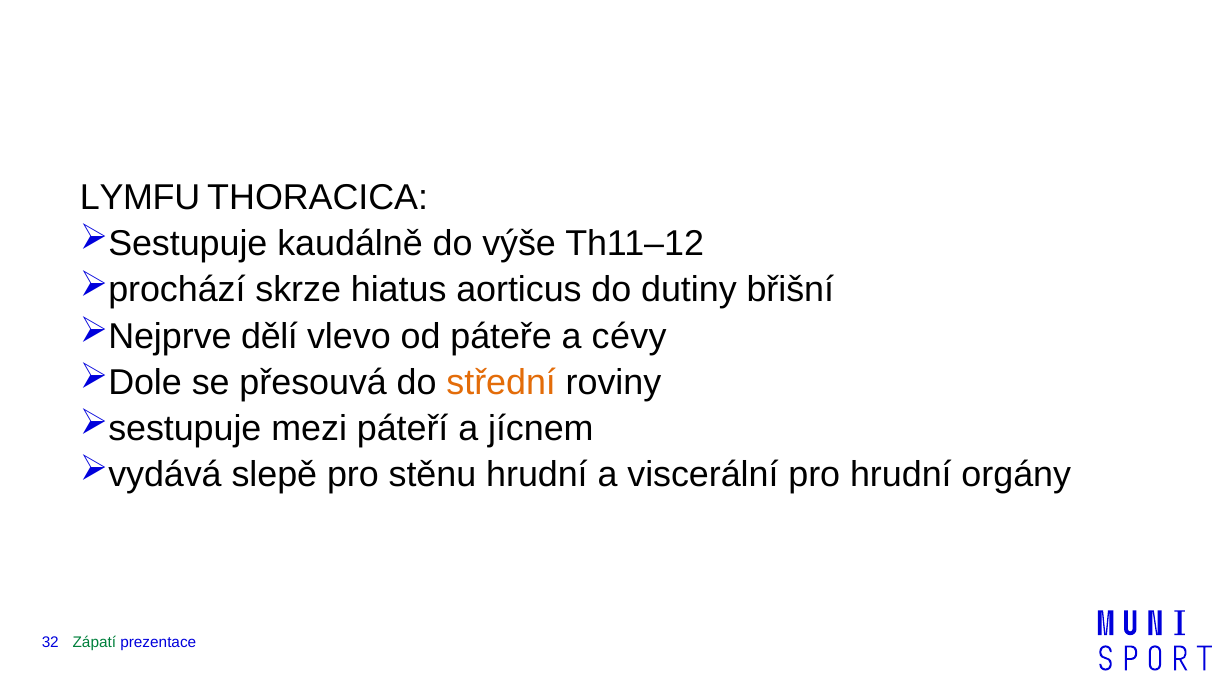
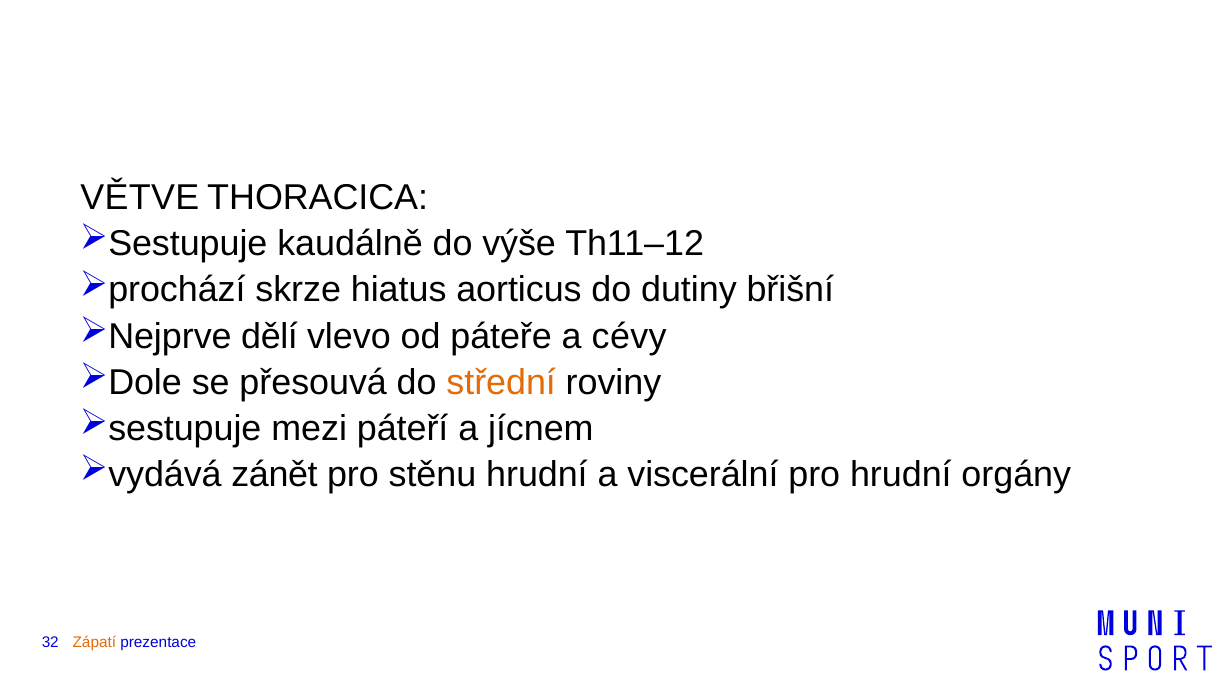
LYMFU: LYMFU -> VĚTVE (140, 198)
slepě: slepě -> zánět (275, 475)
Zápatí colour: green -> orange (94, 642)
